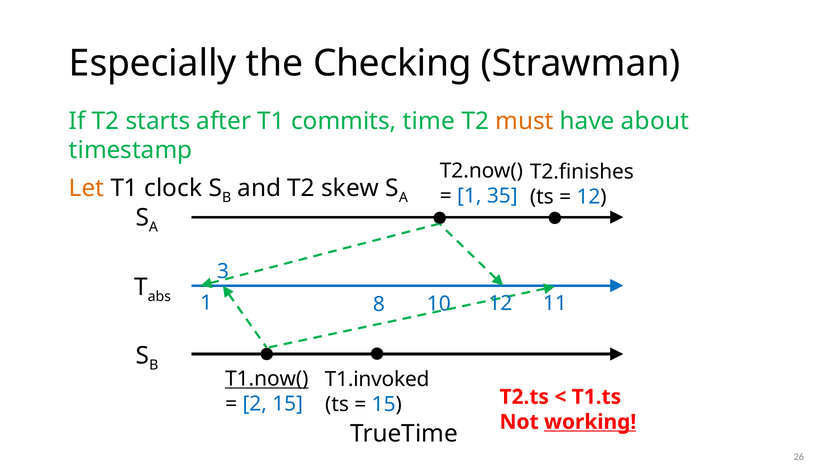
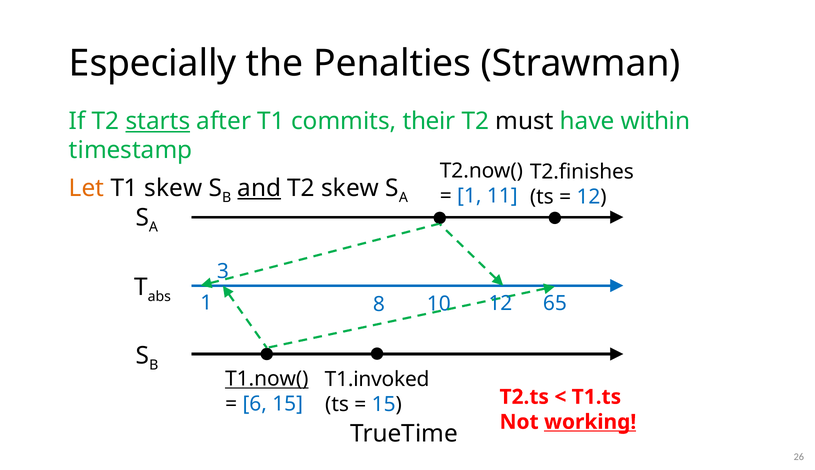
Checking: Checking -> Penalties (392, 64)
starts underline: none -> present (158, 121)
time: time -> their (429, 121)
must colour: orange -> black (524, 121)
about: about -> within (655, 121)
T1 clock: clock -> skew (173, 188)
and underline: none -> present (259, 188)
35: 35 -> 11 (502, 196)
11: 11 -> 65 (555, 304)
2: 2 -> 6 (255, 404)
